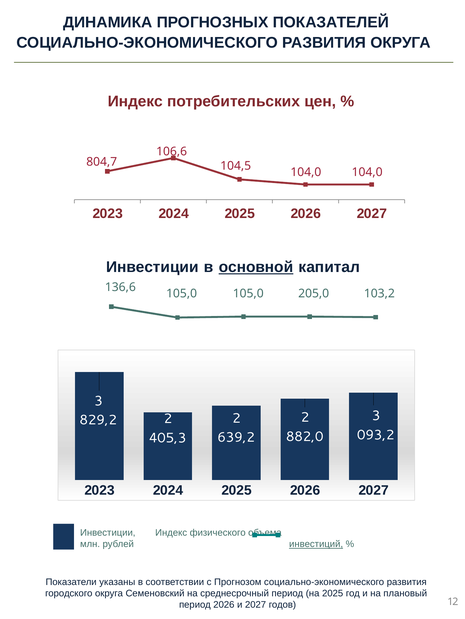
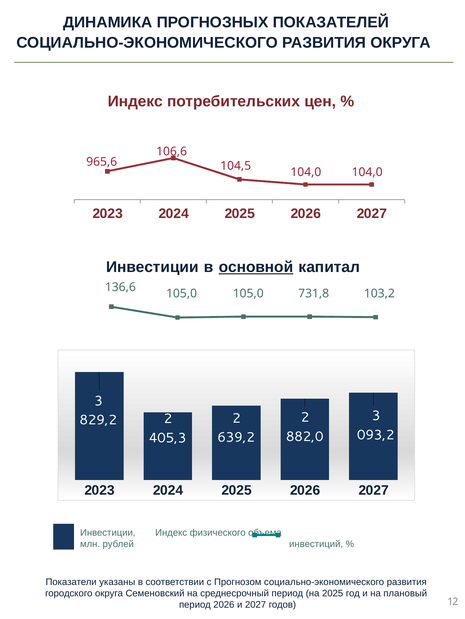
804,7: 804,7 -> 965,6 (102, 162)
205,0: 205,0 -> 731,8 (314, 294)
инвестиций underline: present -> none (316, 545)
